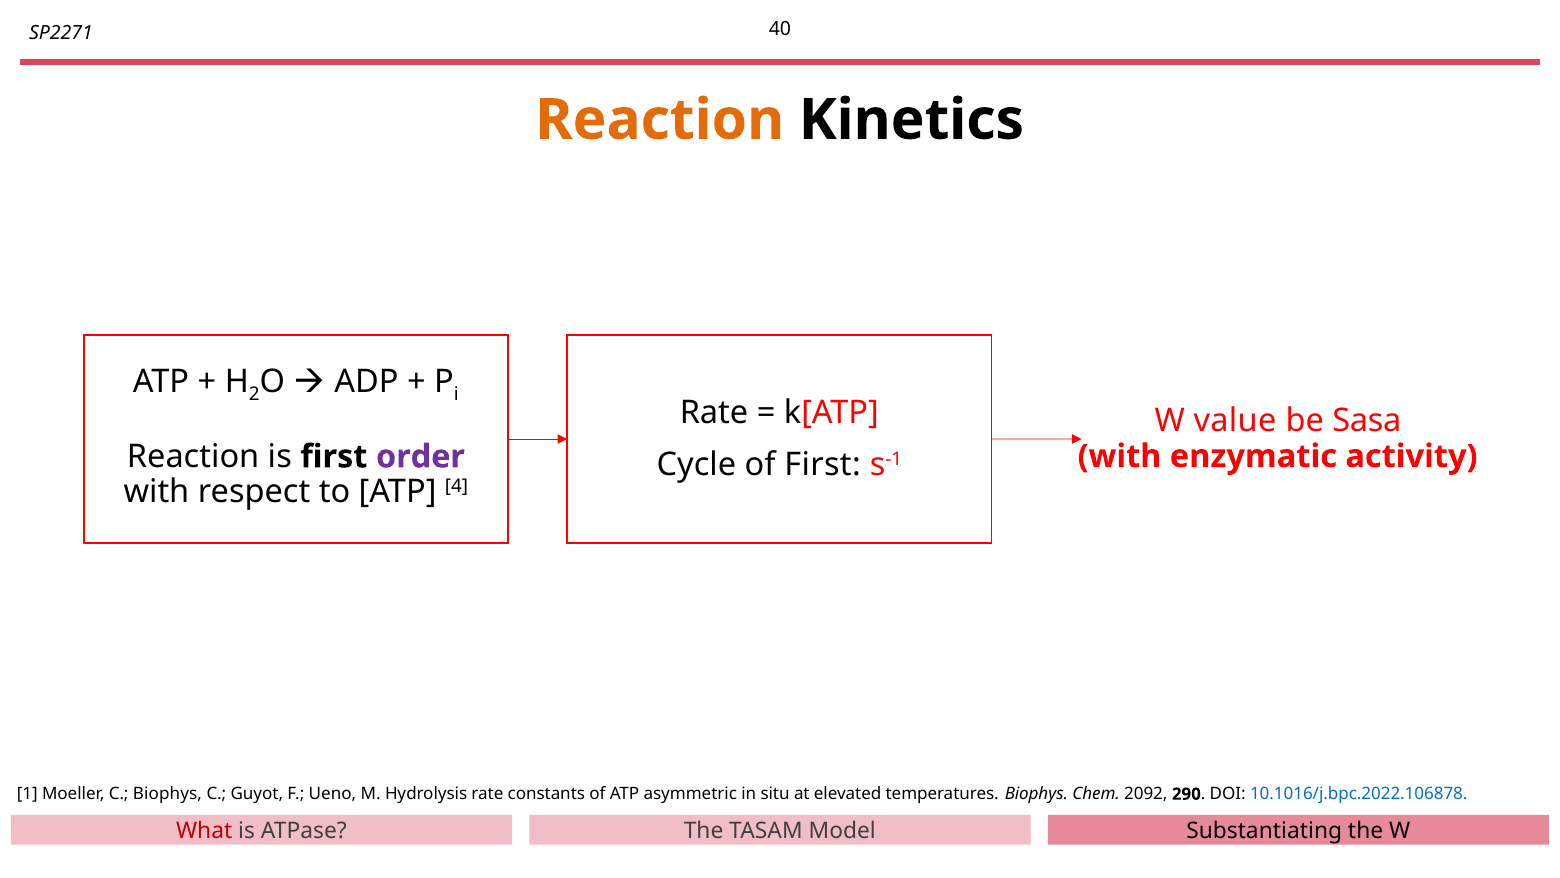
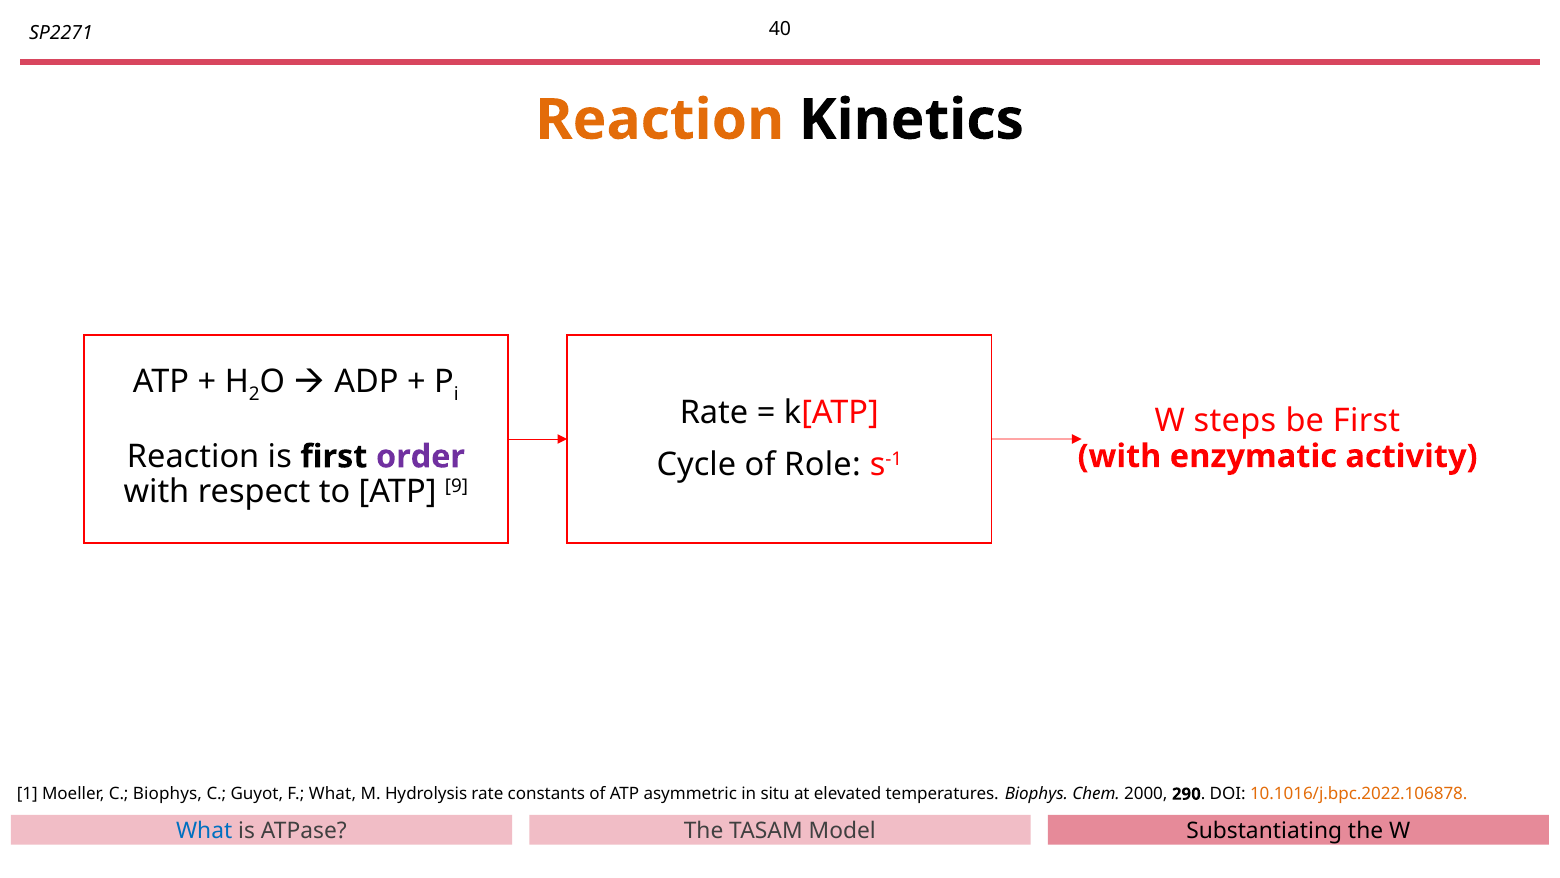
value: value -> steps (1235, 421)
be Sasa: Sasa -> First (1367, 421)
of First: First -> Role (823, 464)
4: 4 -> 9 (457, 486)
F Ueno: Ueno -> What (332, 794)
2092: 2092 -> 2000 (1146, 794)
10.1016/j.bpc.2022.106878 colour: blue -> orange (1359, 794)
What colour: red -> blue (204, 831)
